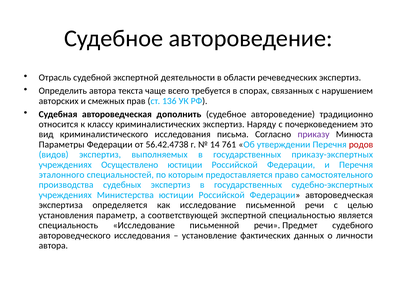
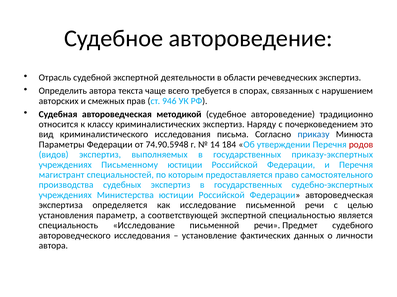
136: 136 -> 946 (169, 101)
дополнить: дополнить -> методикой (179, 114)
приказу colour: purple -> blue (314, 135)
56.42.4738: 56.42.4738 -> 74.90.5948 (167, 145)
761: 761 -> 184 (229, 145)
Осуществлено: Осуществлено -> Письменному (130, 165)
эталонного: эталонного -> магистрант (62, 175)
